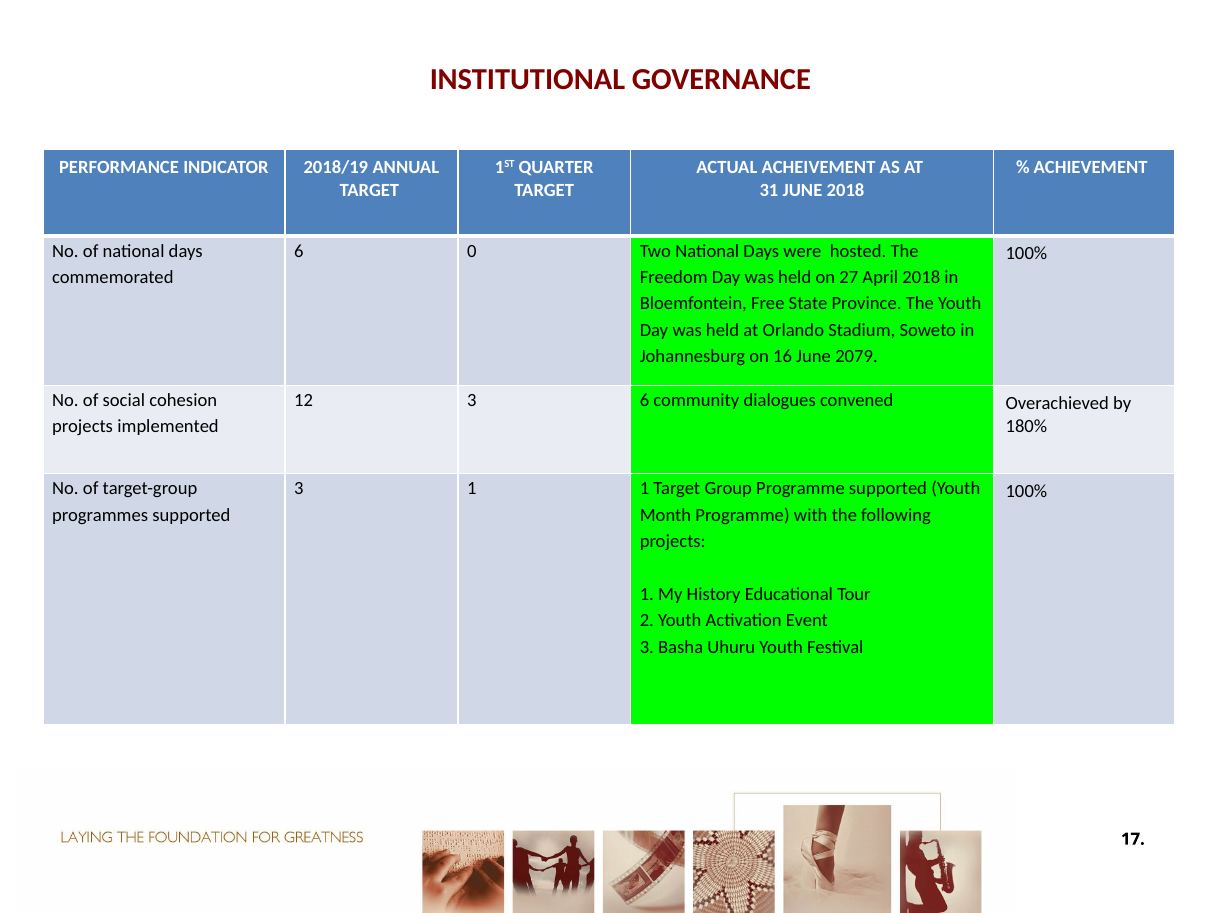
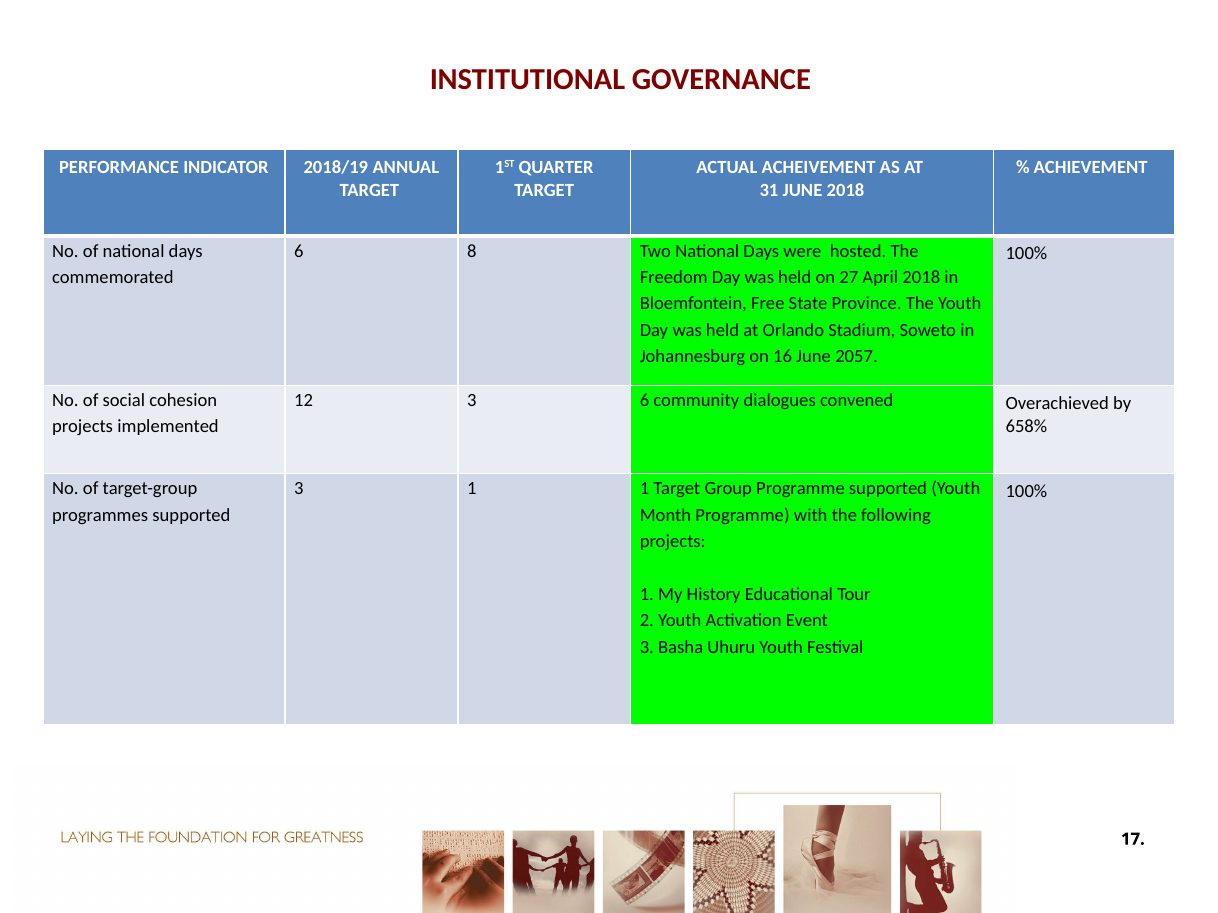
0: 0 -> 8 (472, 251)
2079: 2079 -> 2057 (857, 357)
180%: 180% -> 658% (1026, 426)
